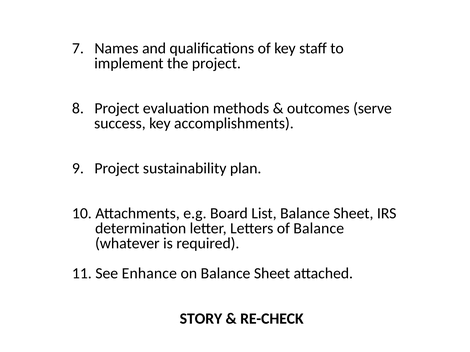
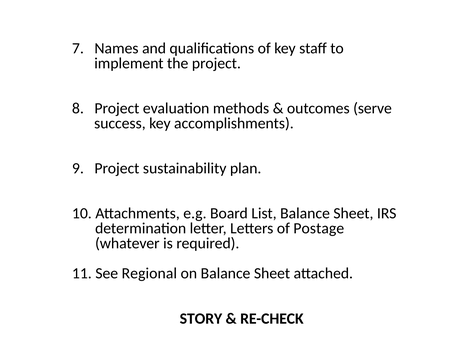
of Balance: Balance -> Postage (319, 229)
Enhance: Enhance -> Regional (149, 274)
